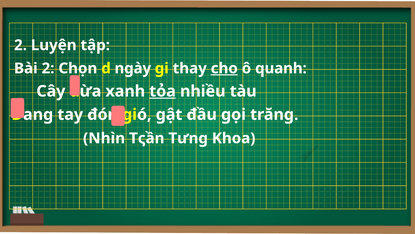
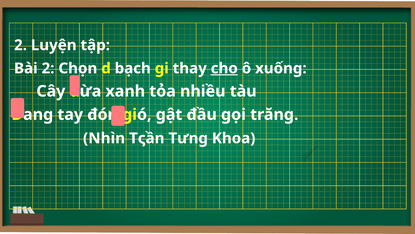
ngày: ngày -> bạch (133, 68)
quanh: quanh -> xuống (281, 68)
tỏa underline: present -> none (163, 91)
